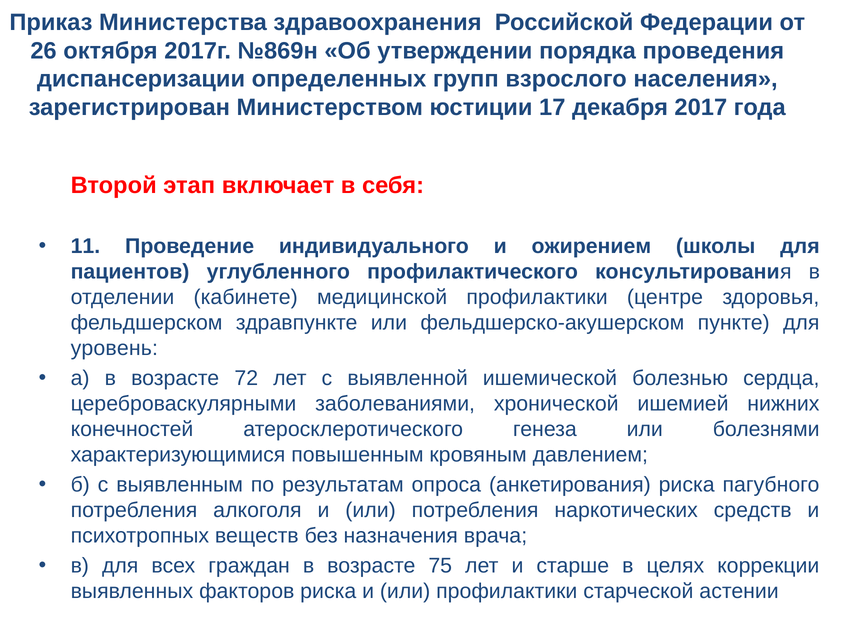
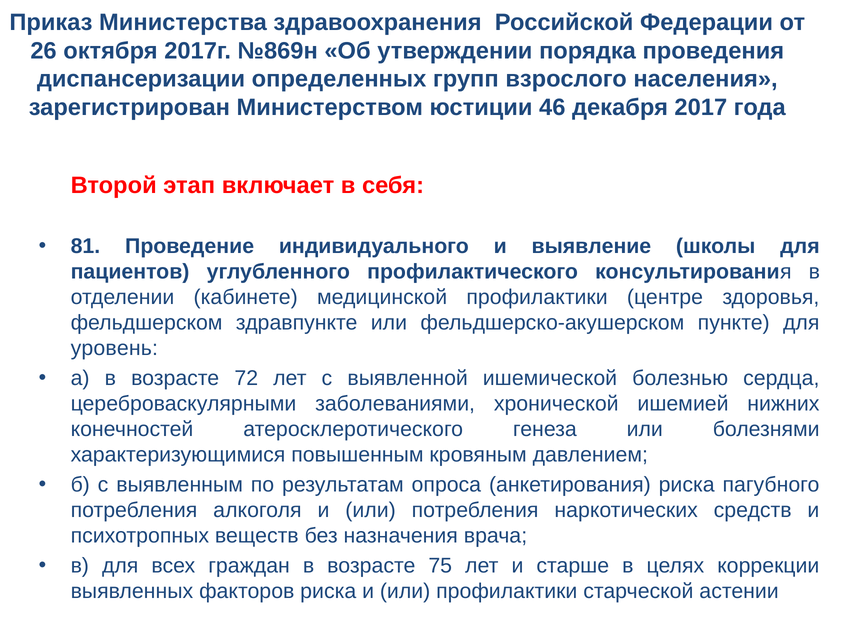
17: 17 -> 46 (552, 108)
11: 11 -> 81 (85, 246)
ожирением: ожирением -> выявление (591, 246)
